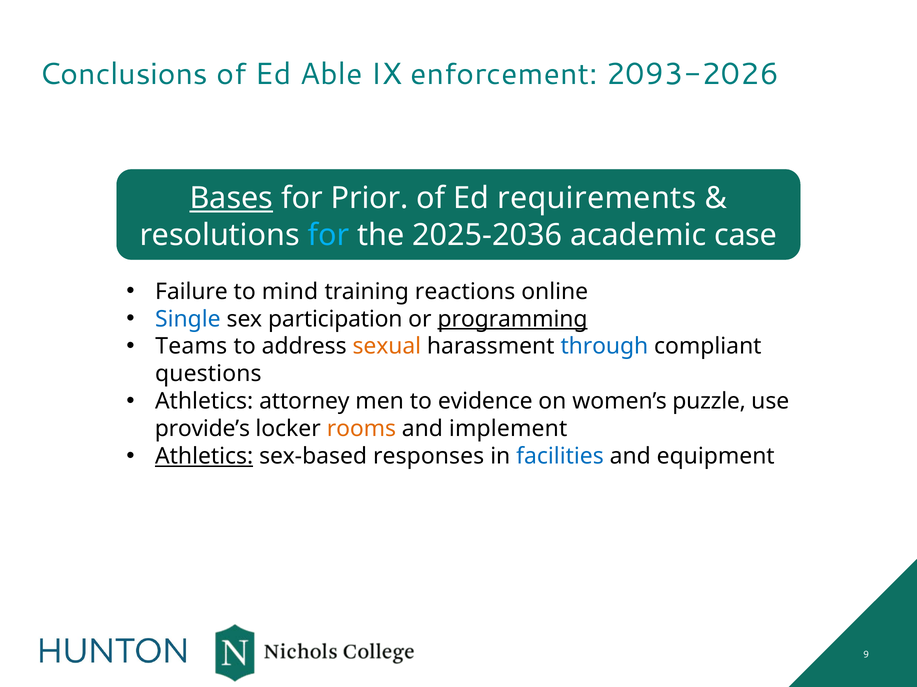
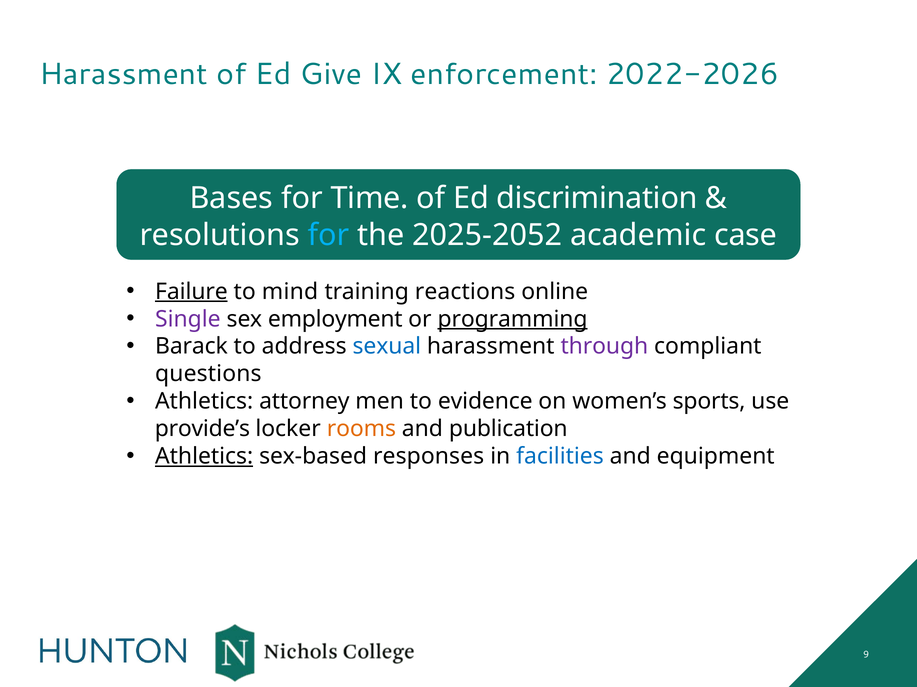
Conclusions: Conclusions -> Harassment (124, 74)
Able: Able -> Give (331, 74)
2093-2026: 2093-2026 -> 2022-2026 (693, 74)
Bases underline: present -> none (231, 199)
Prior: Prior -> Time (370, 199)
requirements: requirements -> discrimination (597, 199)
2025-2036: 2025-2036 -> 2025-2052 (487, 235)
Failure underline: none -> present (191, 292)
Single colour: blue -> purple (188, 319)
participation: participation -> employment (335, 319)
Teams: Teams -> Barack (191, 347)
sexual colour: orange -> blue (387, 347)
through colour: blue -> purple (604, 347)
puzzle: puzzle -> sports (709, 402)
implement: implement -> publication (508, 429)
